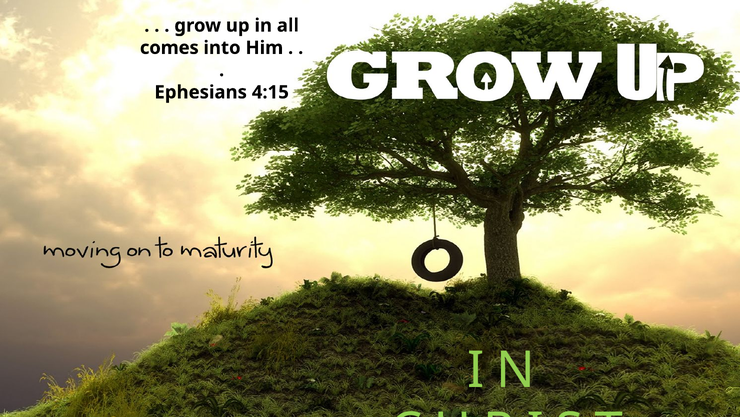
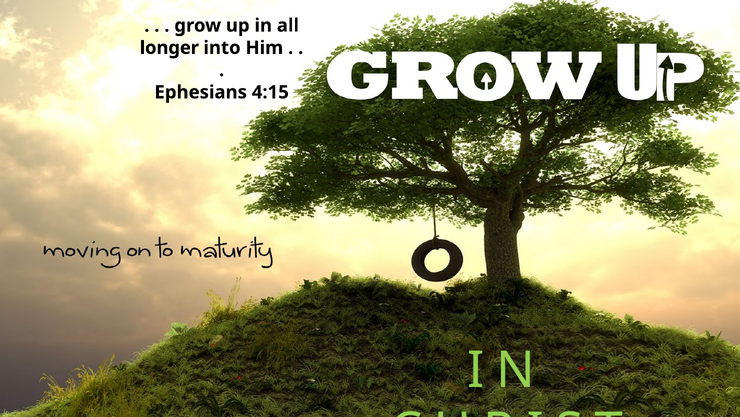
comes: comes -> longer (169, 48)
